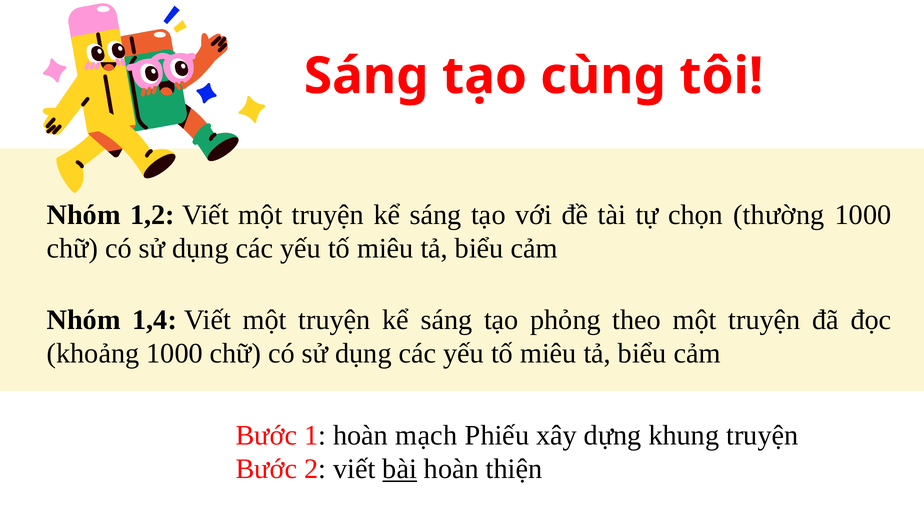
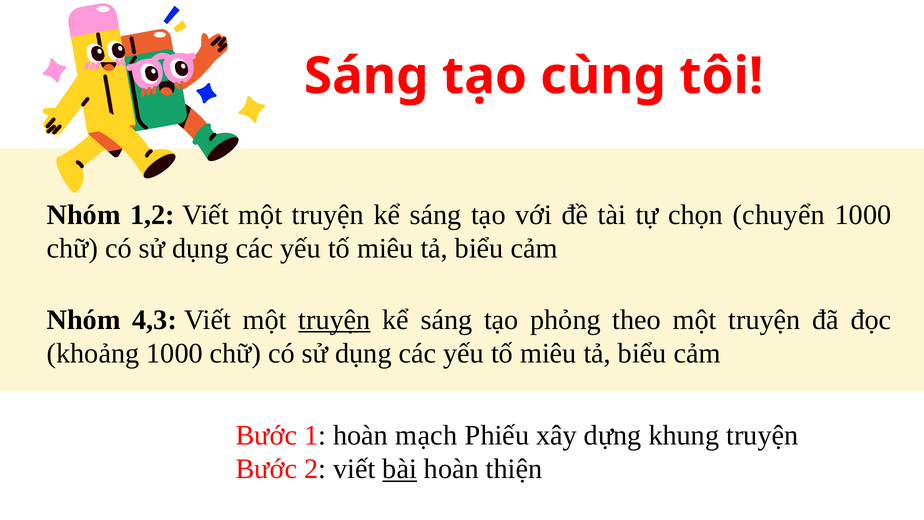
thường: thường -> chuyển (779, 215)
1,4: 1,4 -> 4,3 (155, 320)
truyện underline: none -> present (334, 320)
